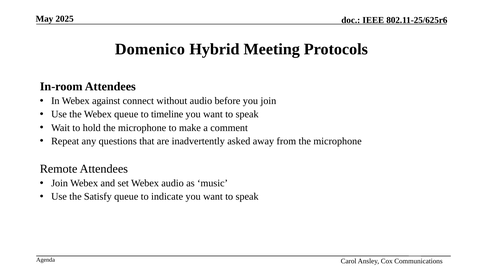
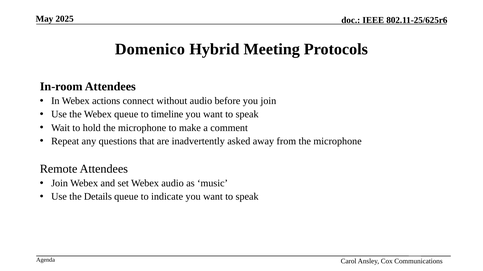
against: against -> actions (106, 101)
Satisfy: Satisfy -> Details (98, 197)
